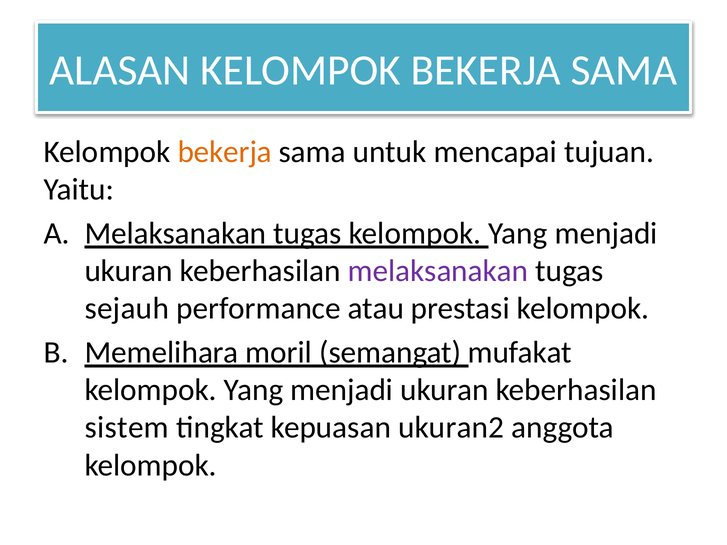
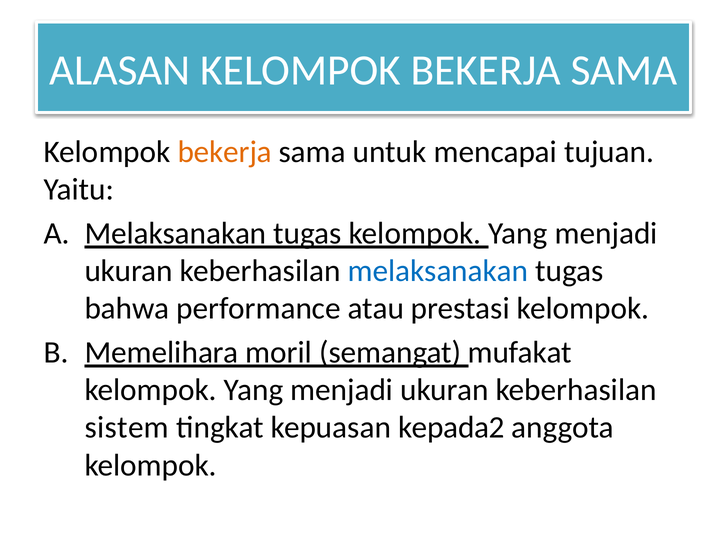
melaksanakan colour: purple -> blue (438, 271)
sejauh: sejauh -> bahwa (127, 309)
ukuran2: ukuran2 -> kepada2 (451, 428)
